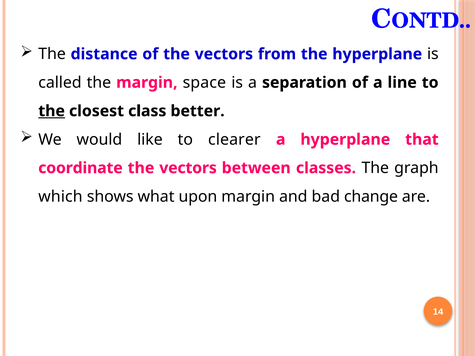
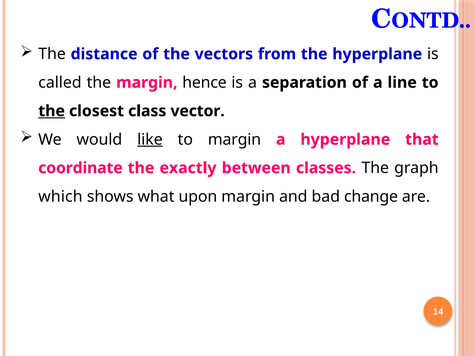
space: space -> hence (205, 83)
better: better -> vector (198, 111)
like underline: none -> present (150, 140)
to clearer: clearer -> margin (234, 140)
vectors: vectors -> exactly (188, 168)
